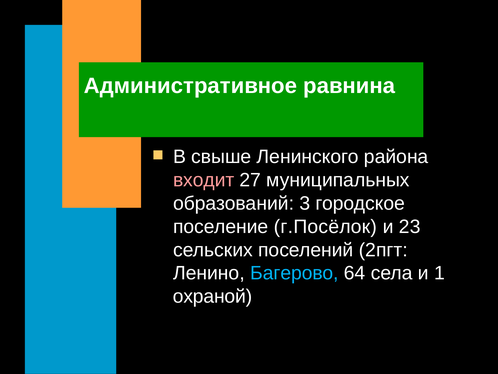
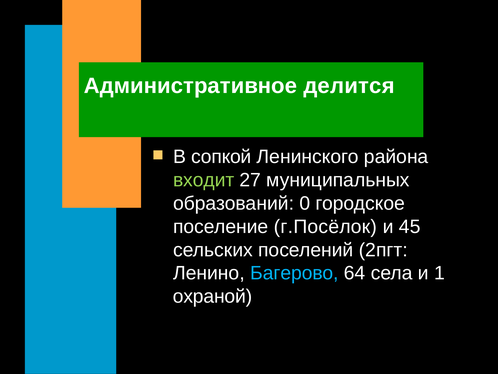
равнина: равнина -> делится (349, 86)
свыше: свыше -> сопкой (221, 157)
входит colour: pink -> light green (204, 180)
3: 3 -> 0 (305, 203)
23: 23 -> 45 (410, 226)
